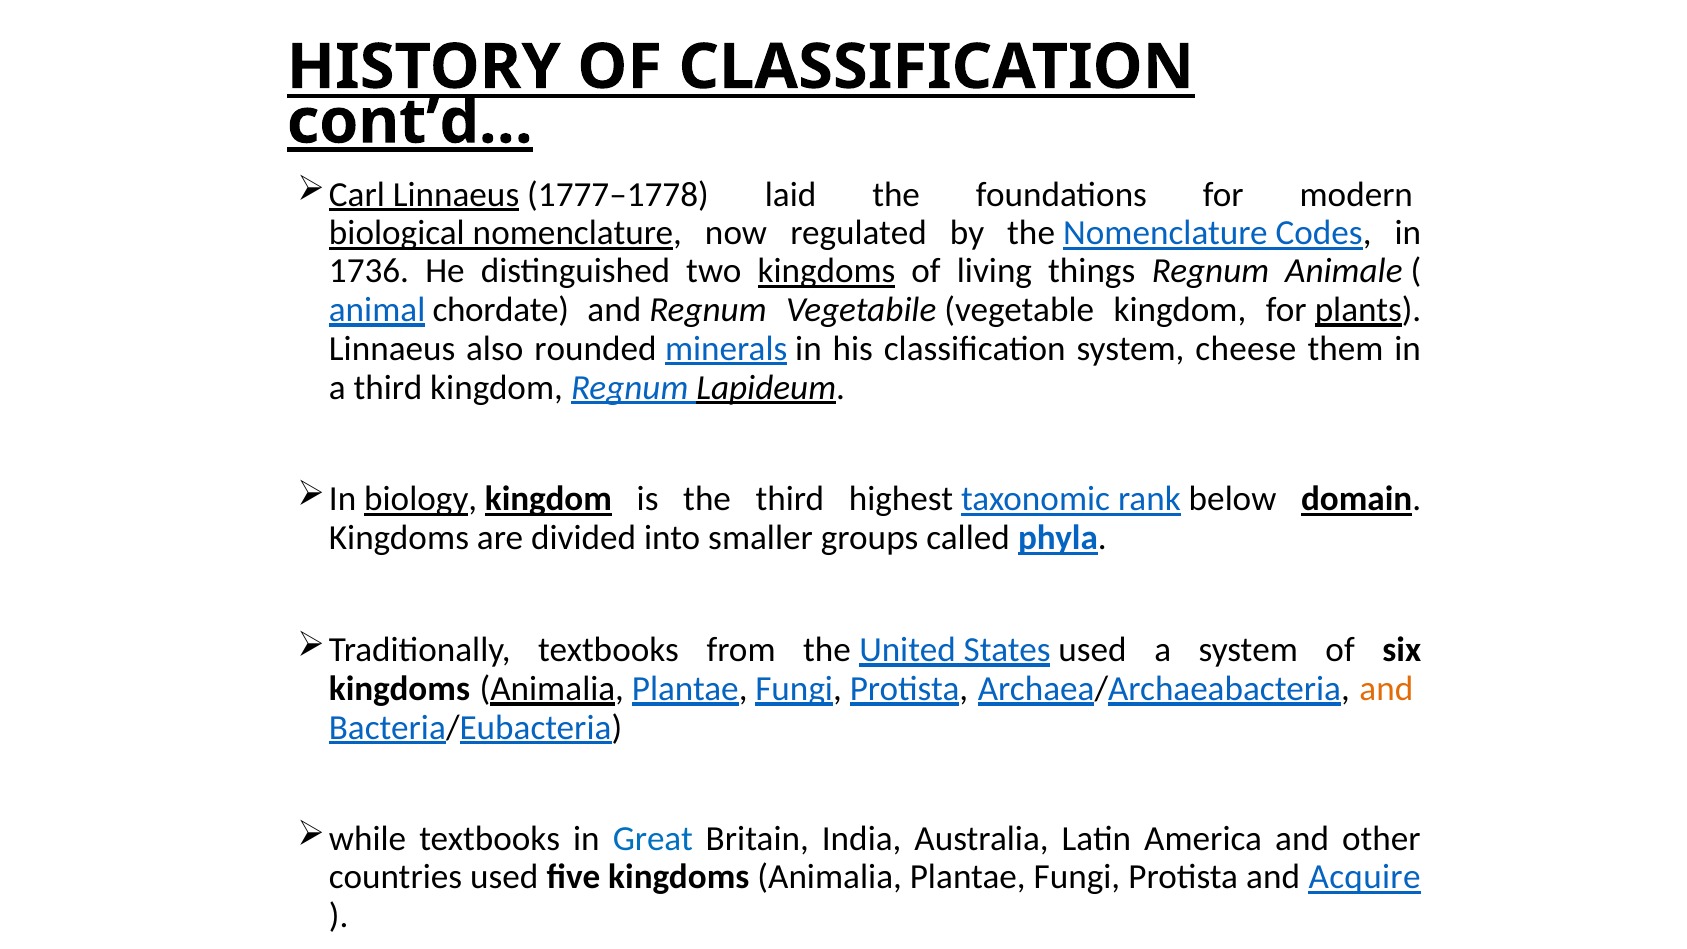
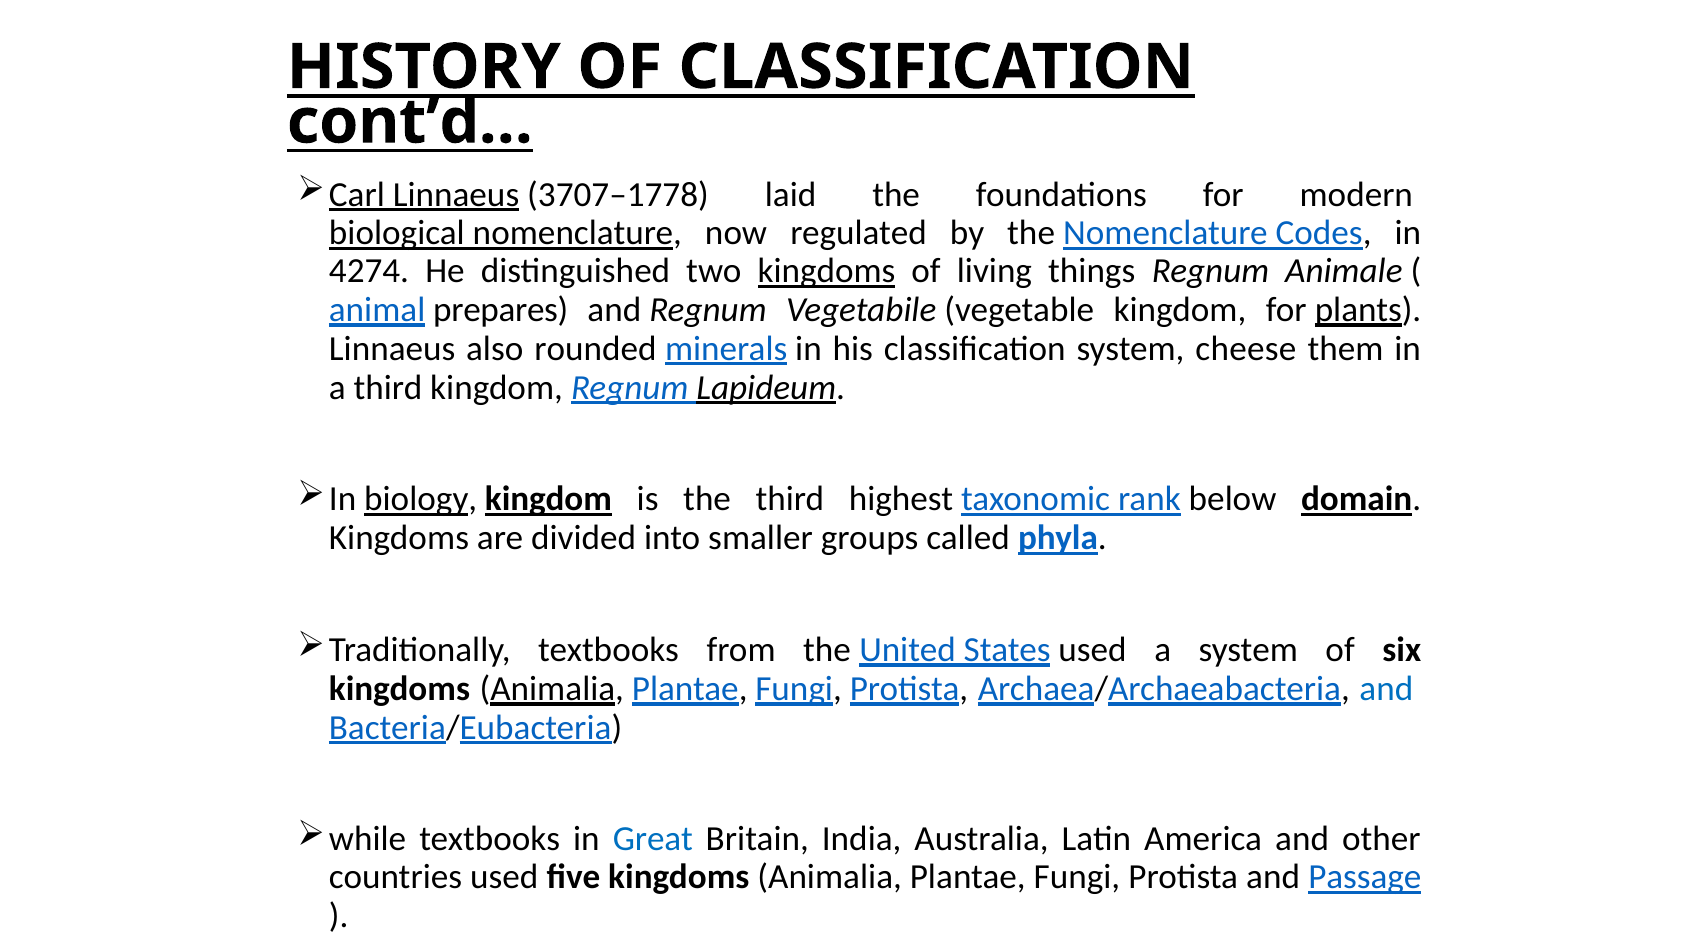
cont’d… underline: present -> none (410, 122)
1777–1778: 1777–1778 -> 3707–1778 (618, 194)
1736: 1736 -> 4274 (369, 271)
chordate: chordate -> prepares (501, 310)
and colour: orange -> blue (1386, 689)
Acquire: Acquire -> Passage (1365, 877)
